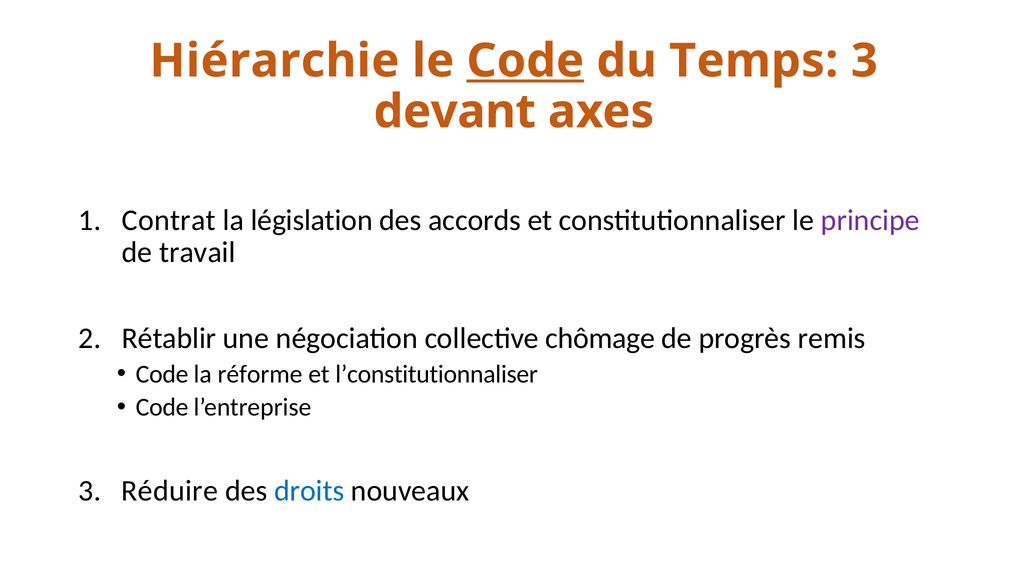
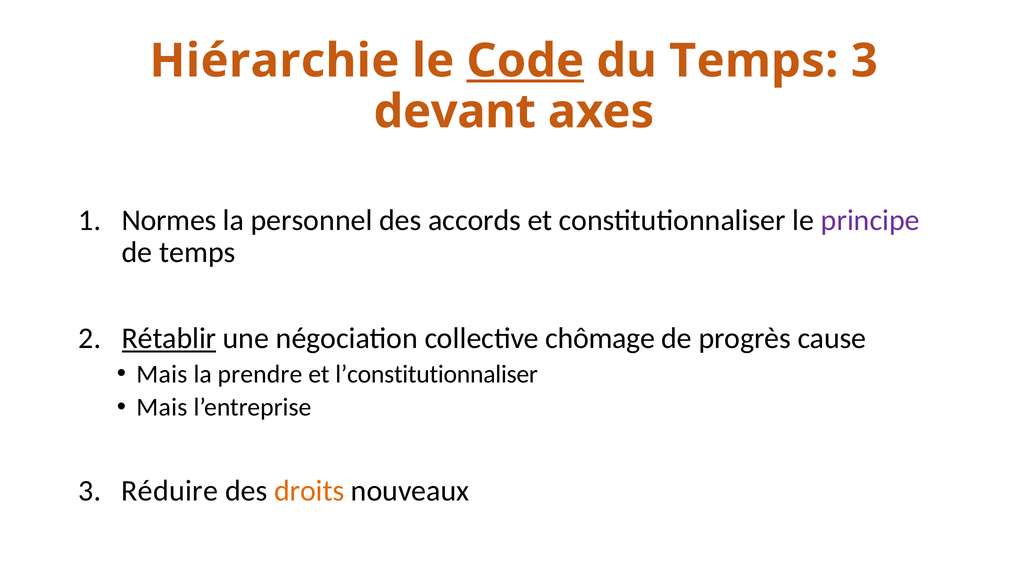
Contrat: Contrat -> Normes (169, 220)
législation: législation -> personnel (312, 220)
de travail: travail -> temps (197, 253)
Rétablir underline: none -> present (169, 339)
remis: remis -> cause (832, 339)
Code: Code -> Mais (162, 374)
réforme: réforme -> prendre (260, 374)
Code: Code -> Mais (162, 407)
droits colour: blue -> orange (309, 491)
